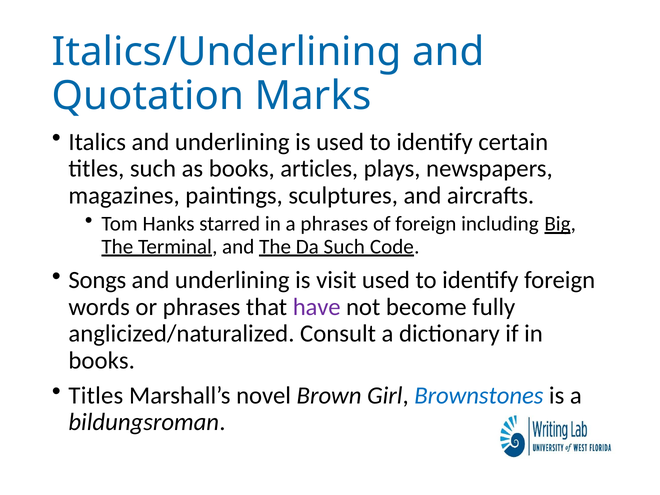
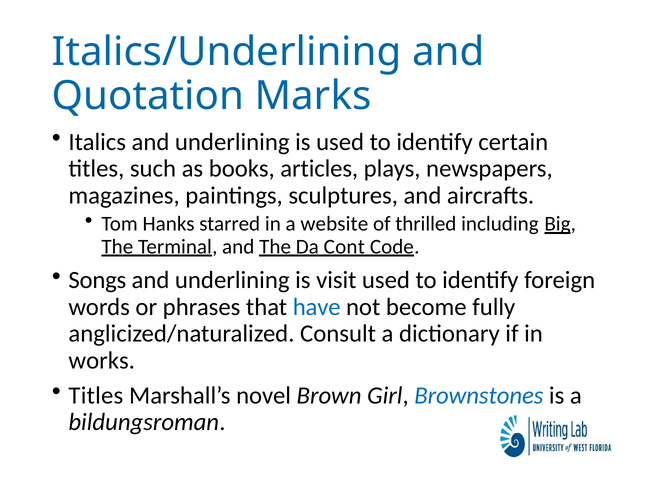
a phrases: phrases -> website (334, 224)
of foreign: foreign -> thrilled (426, 224)
Da Such: Such -> Cont (344, 247)
have colour: purple -> blue (317, 307)
books: books -> works (102, 360)
